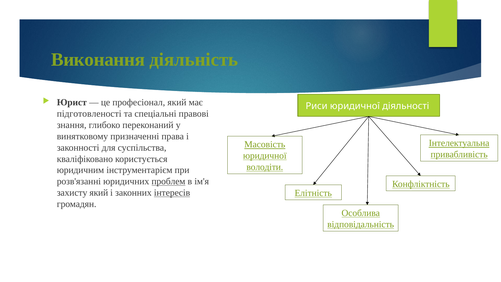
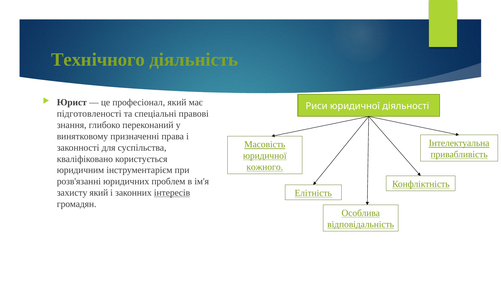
Виконання: Виконання -> Технічного (98, 60)
володіти: володіти -> кожного (265, 167)
проблем underline: present -> none (168, 181)
